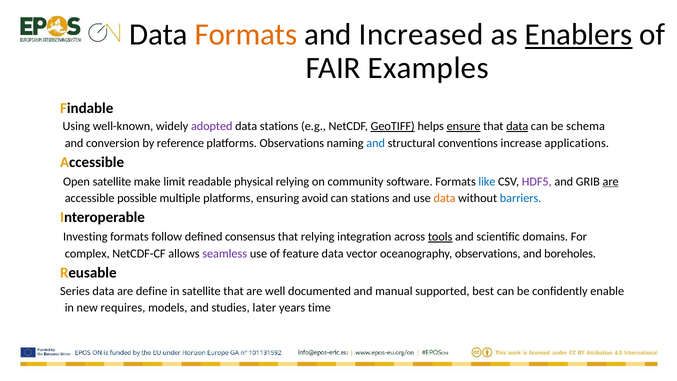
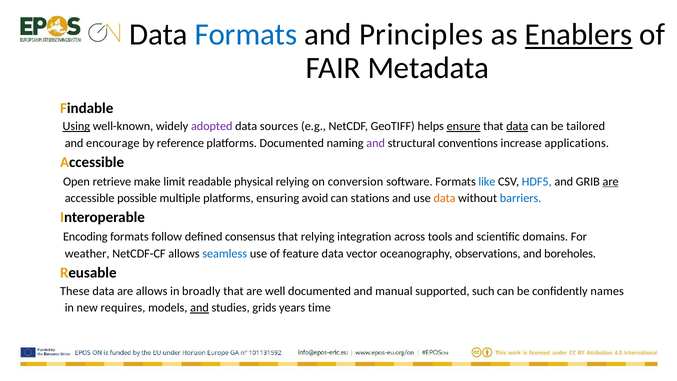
Formats colour: orange -> blue (246, 35)
Increased: Increased -> Principles (421, 35)
Examples: Examples -> Metadata (428, 68)
Using underline: none -> present (76, 126)
data stations: stations -> sources (279, 126)
GeoTIFF underline: present -> none (393, 126)
schema: schema -> tailored (586, 126)
conversion: conversion -> encourage (113, 143)
platforms Observations: Observations -> Documented (292, 143)
and colour: blue -> purple (376, 143)
Open satellite: satellite -> retrieve (112, 181)
community: community -> conversion (355, 181)
HDF5 colour: purple -> blue (537, 181)
Investing: Investing -> Encoding (85, 237)
tools underline: present -> none (440, 237)
complex: complex -> weather (87, 254)
seamless colour: purple -> blue (225, 254)
Series: Series -> These (75, 291)
are define: define -> allows (152, 291)
in satellite: satellite -> broadly (201, 291)
best: best -> such (483, 291)
enable: enable -> names (607, 291)
and underline: none -> present (200, 308)
later: later -> grids (264, 308)
